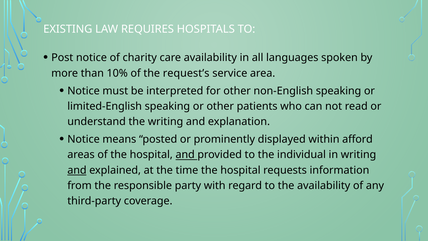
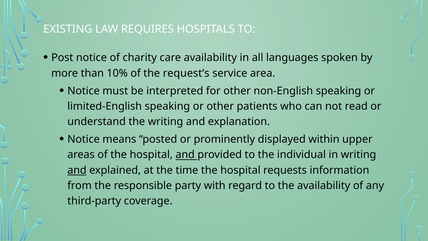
afford: afford -> upper (357, 139)
